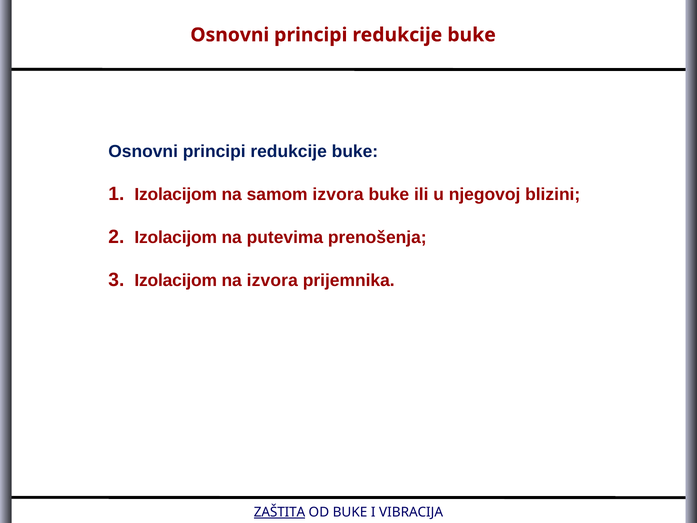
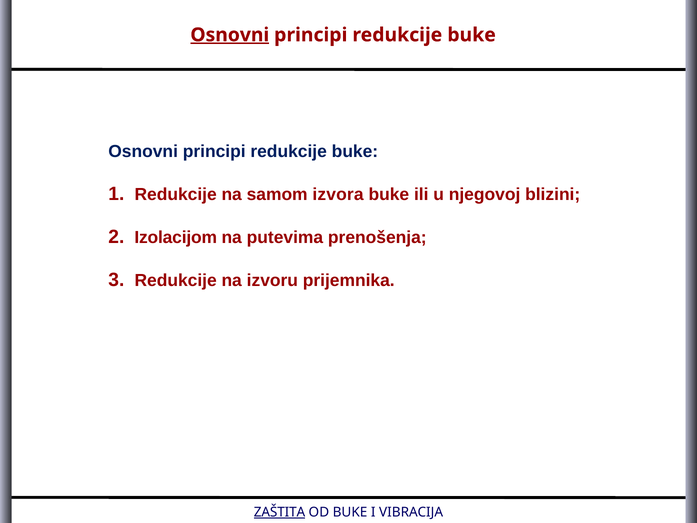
Osnovni underline: none -> present (230, 35)
Izolacijom: Izolacijom -> Redukcije (176, 194)
Izolacijom: Izolacijom -> Redukcije (176, 280)
na izvora: izvora -> izvoru (272, 280)
